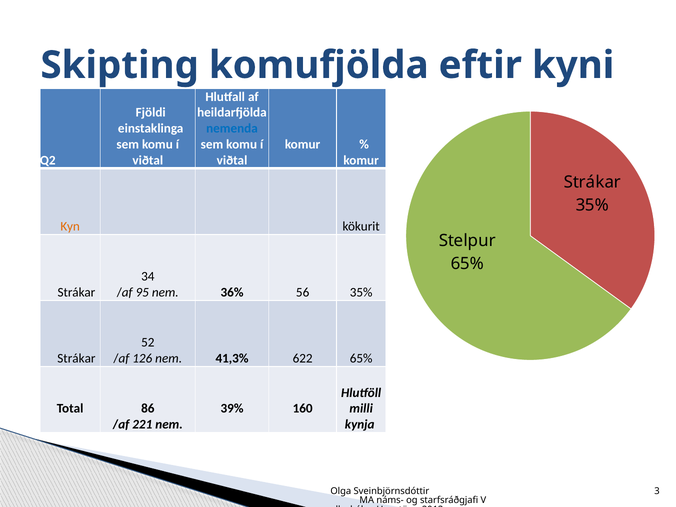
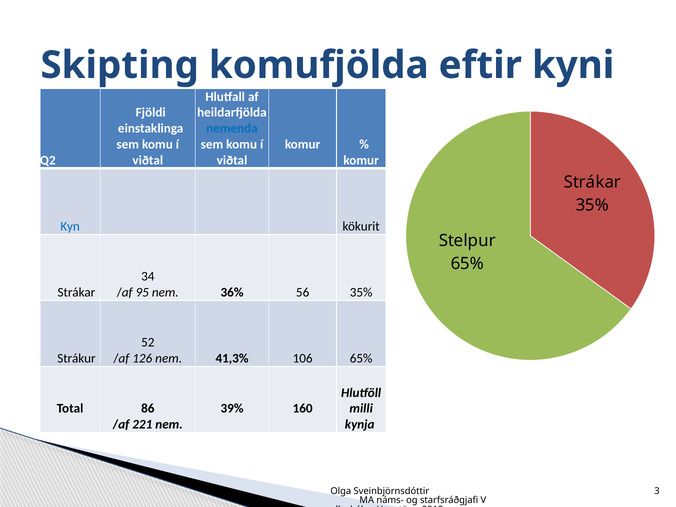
Kyn colour: orange -> blue (70, 227)
Strákar: Strákar -> Strákur (76, 359)
622: 622 -> 106 (303, 359)
